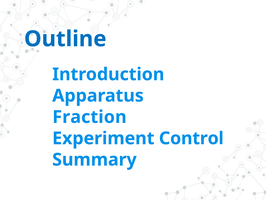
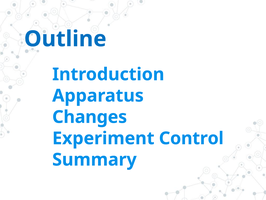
Fraction: Fraction -> Changes (90, 117)
